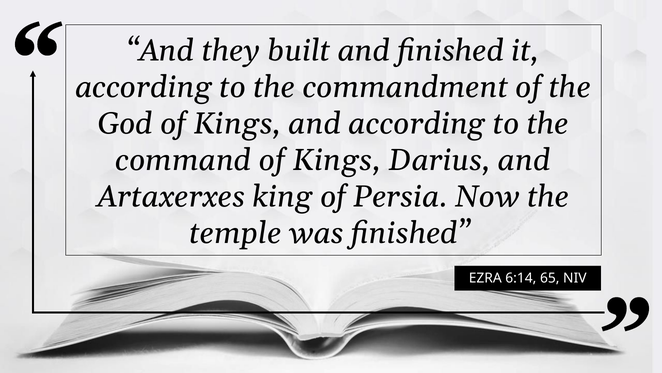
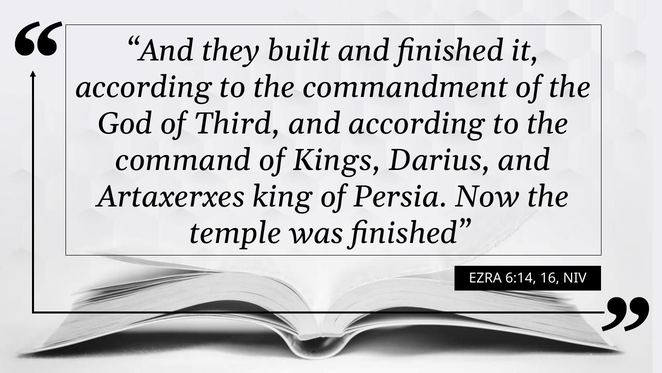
God of Kings: Kings -> Third (237, 124)
65: 65 -> 16 (550, 278)
